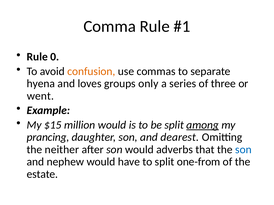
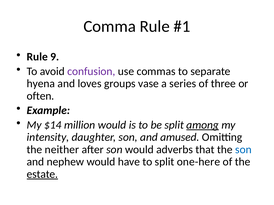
0: 0 -> 9 (55, 57)
confusion colour: orange -> purple (91, 71)
only: only -> vase (148, 84)
went: went -> often (40, 96)
$15: $15 -> $14 (53, 125)
prancing: prancing -> intensity (48, 138)
dearest: dearest -> amused (180, 138)
one-from: one-from -> one-here (198, 162)
estate underline: none -> present (42, 175)
